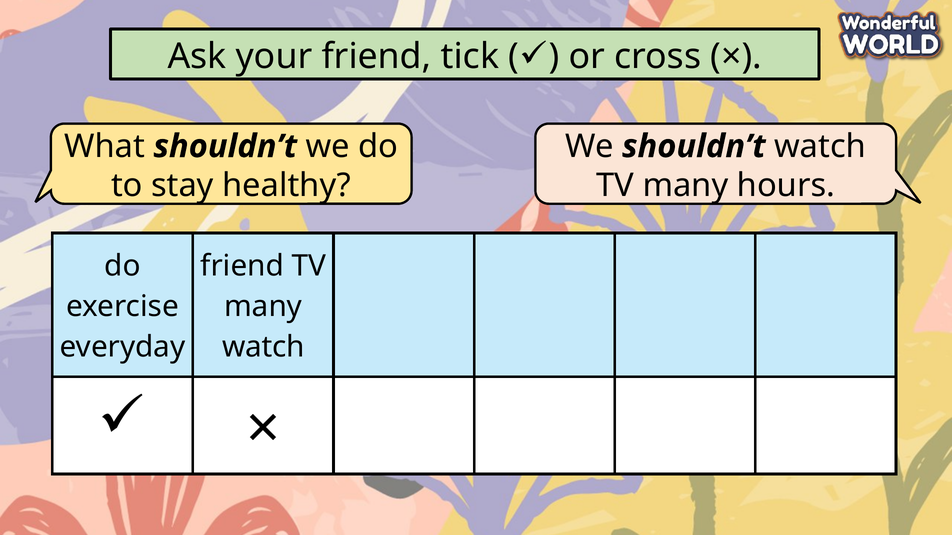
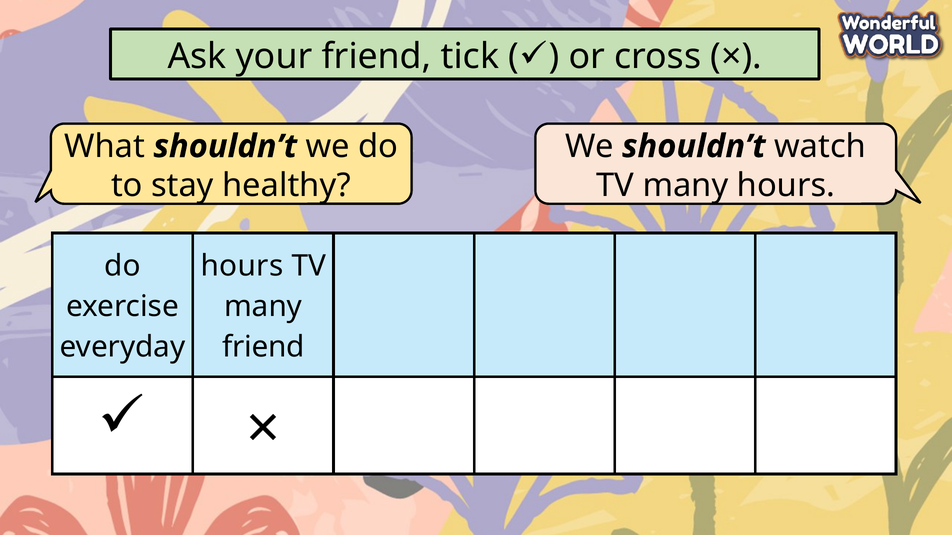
friend: friend -> hours (242, 266)
watch: watch -> friend (263, 347)
